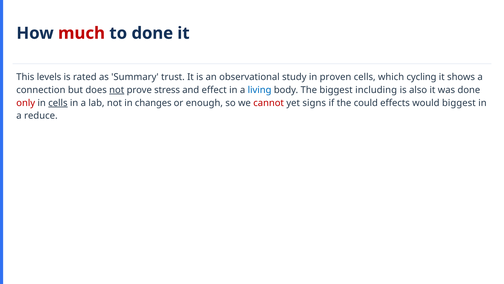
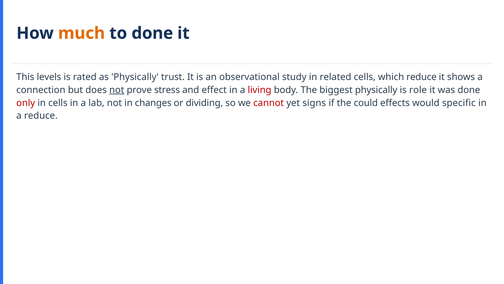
much colour: red -> orange (82, 33)
as Summary: Summary -> Physically (135, 77)
proven: proven -> related (336, 77)
which cycling: cycling -> reduce (421, 77)
living colour: blue -> red (260, 90)
biggest including: including -> physically (376, 90)
also: also -> role (418, 90)
cells underline: present -> none (58, 103)
enough: enough -> dividing (204, 103)
would biggest: biggest -> specific (459, 103)
